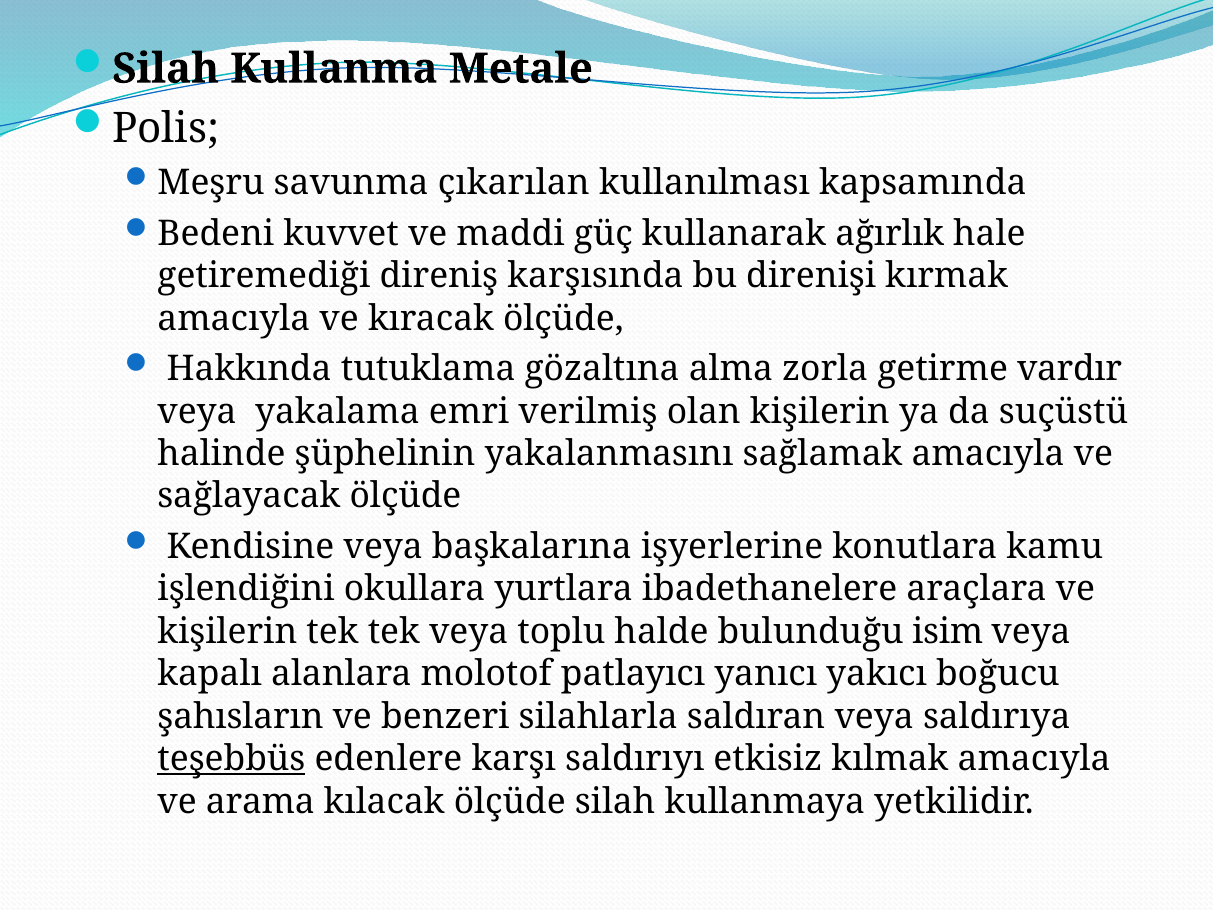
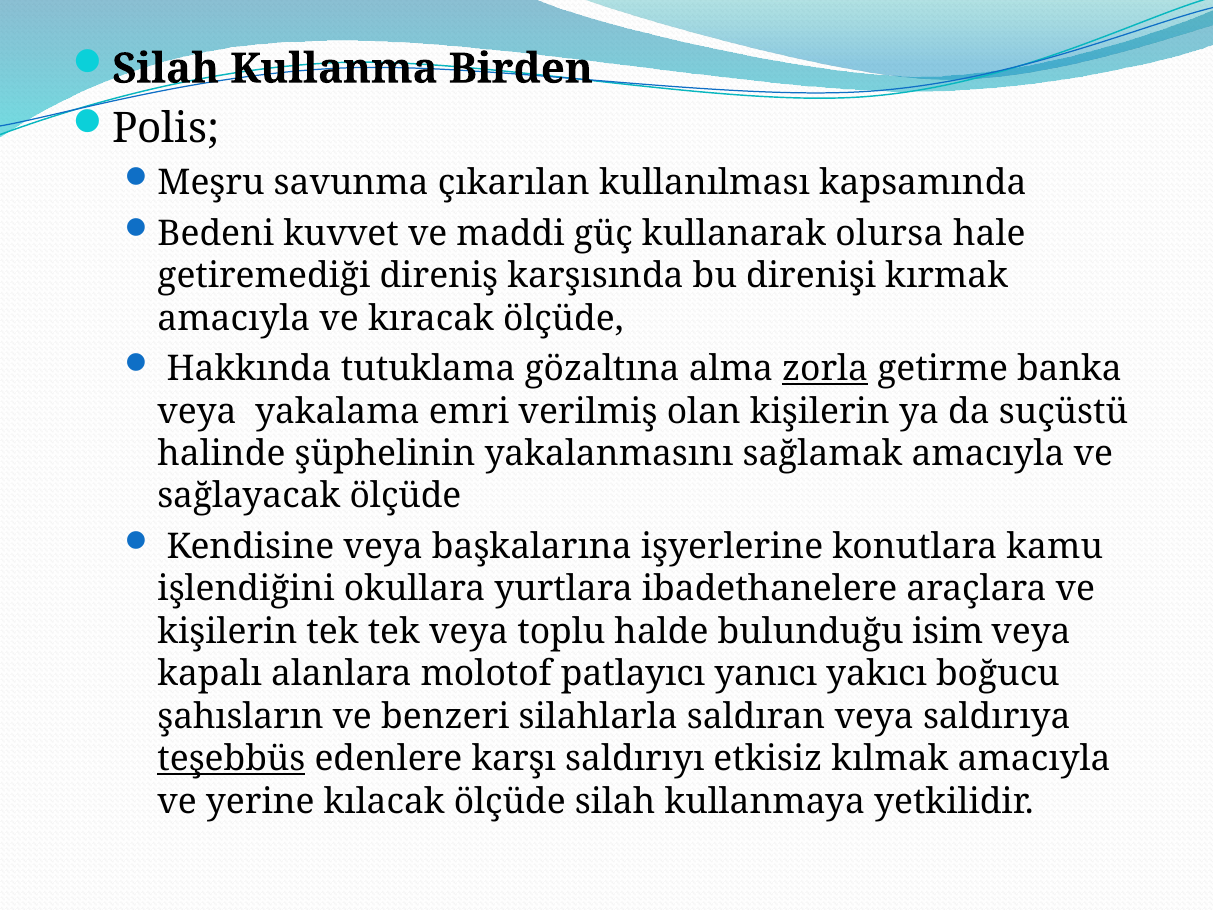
Metale: Metale -> Birden (521, 69)
ağırlık: ağırlık -> olursa (889, 233)
zorla underline: none -> present (825, 369)
vardır: vardır -> banka (1069, 369)
arama: arama -> yerine (260, 801)
